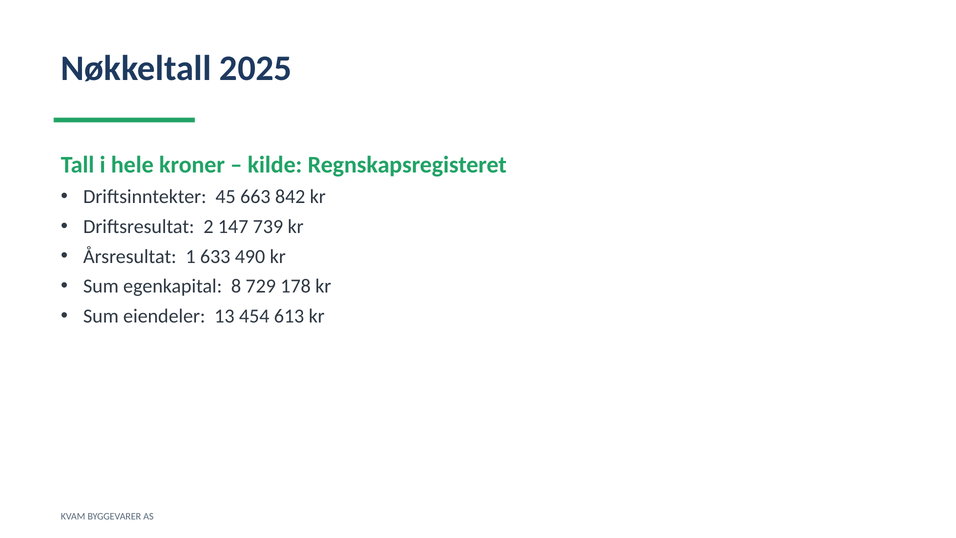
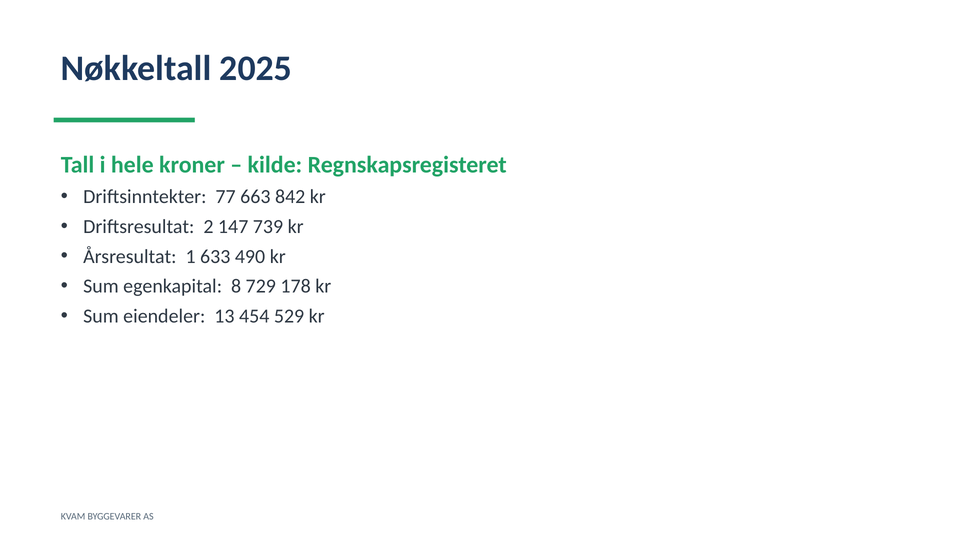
45: 45 -> 77 (226, 197)
613: 613 -> 529 (289, 316)
